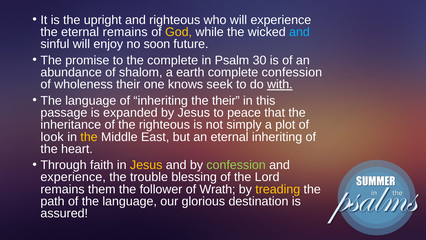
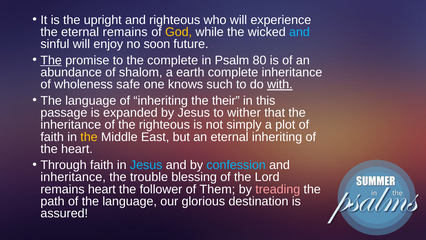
The underline: none -> present (51, 60)
30: 30 -> 80 (260, 60)
complete confession: confession -> inheritance (292, 72)
wholeness their: their -> safe (128, 84)
seek: seek -> such (220, 84)
peace: peace -> wither (244, 113)
look: look -> faith (52, 137)
Jesus colour: yellow -> light blue (146, 165)
confession colour: light green -> light blue (236, 165)
experience: experience -> inheritance (73, 177)
remains them: them -> heart (102, 189)
Wrath: Wrath -> Them (217, 189)
treading colour: yellow -> pink (278, 189)
